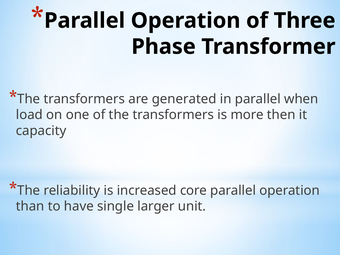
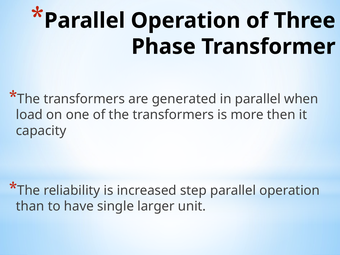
core: core -> step (193, 190)
